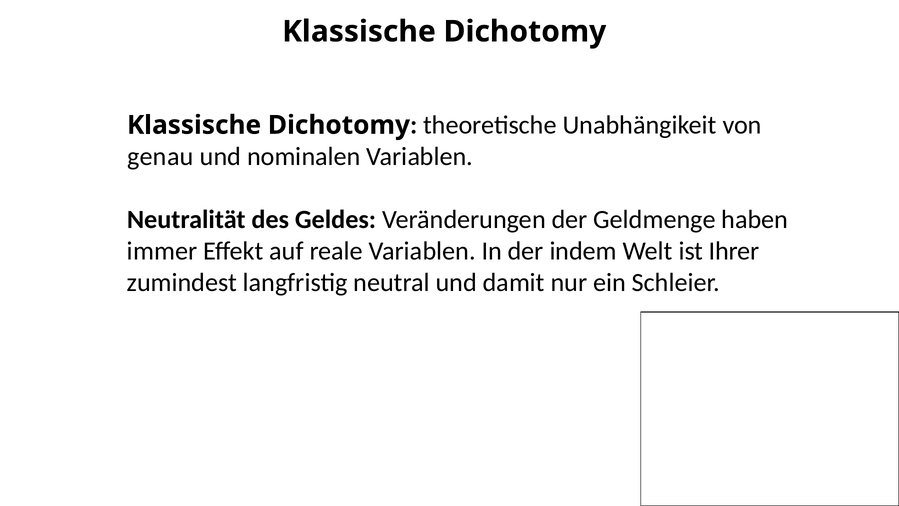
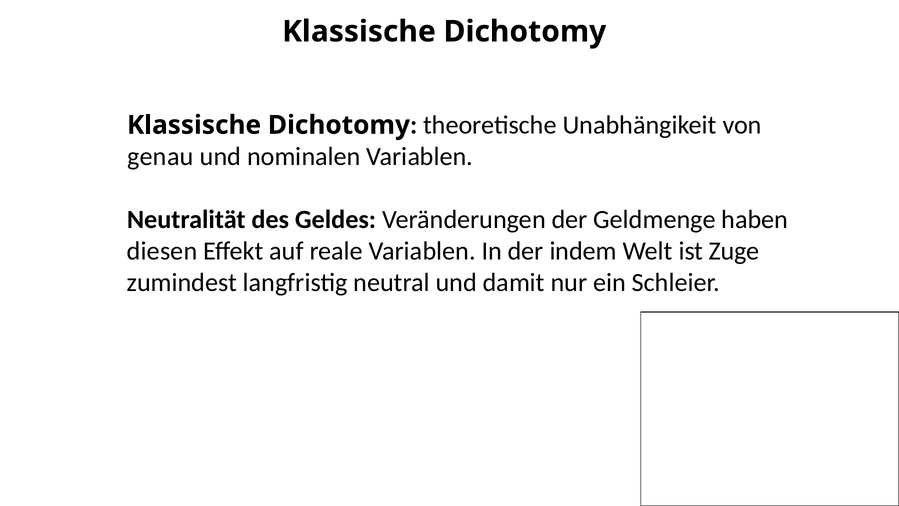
immer: immer -> diesen (162, 251)
Ihrer: Ihrer -> Zuge (734, 251)
